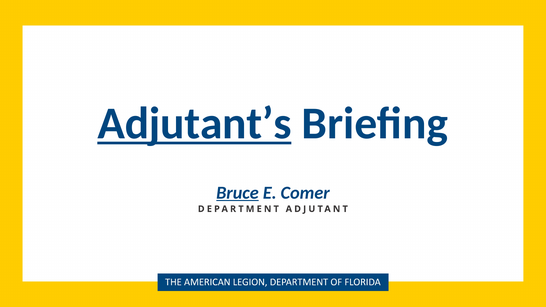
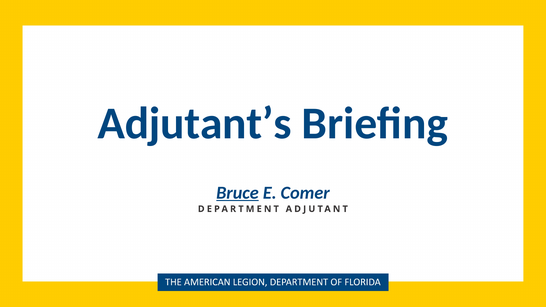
Adjutant’s underline: present -> none (194, 124)
